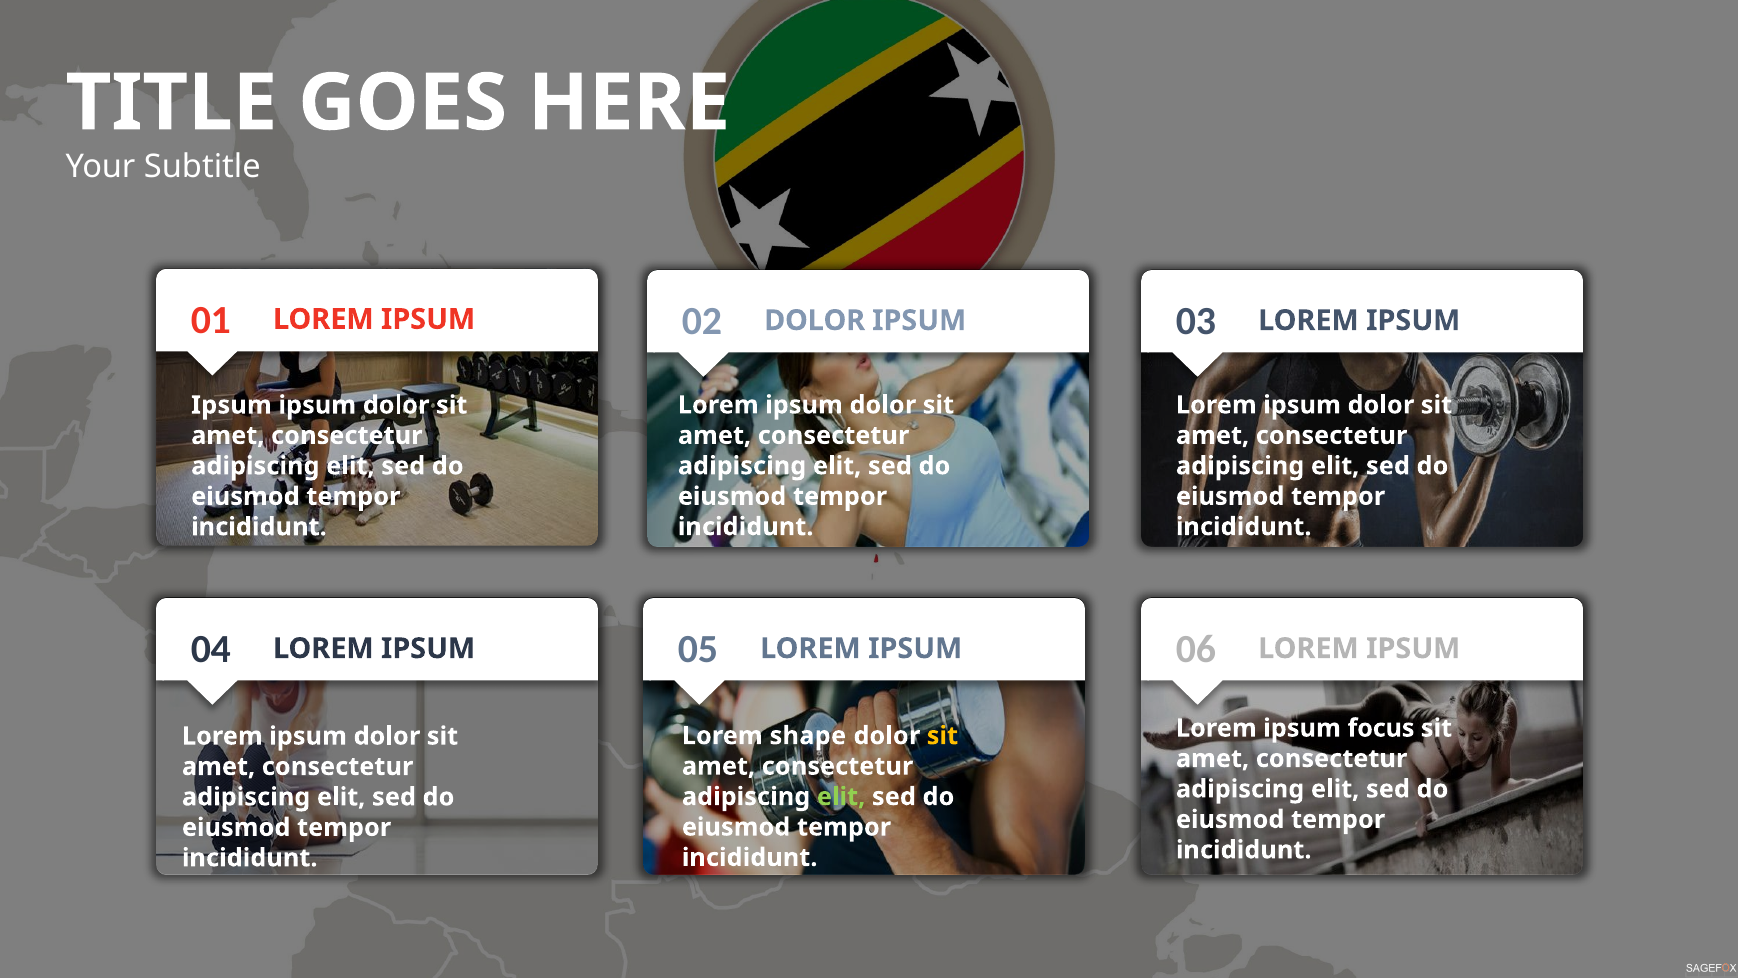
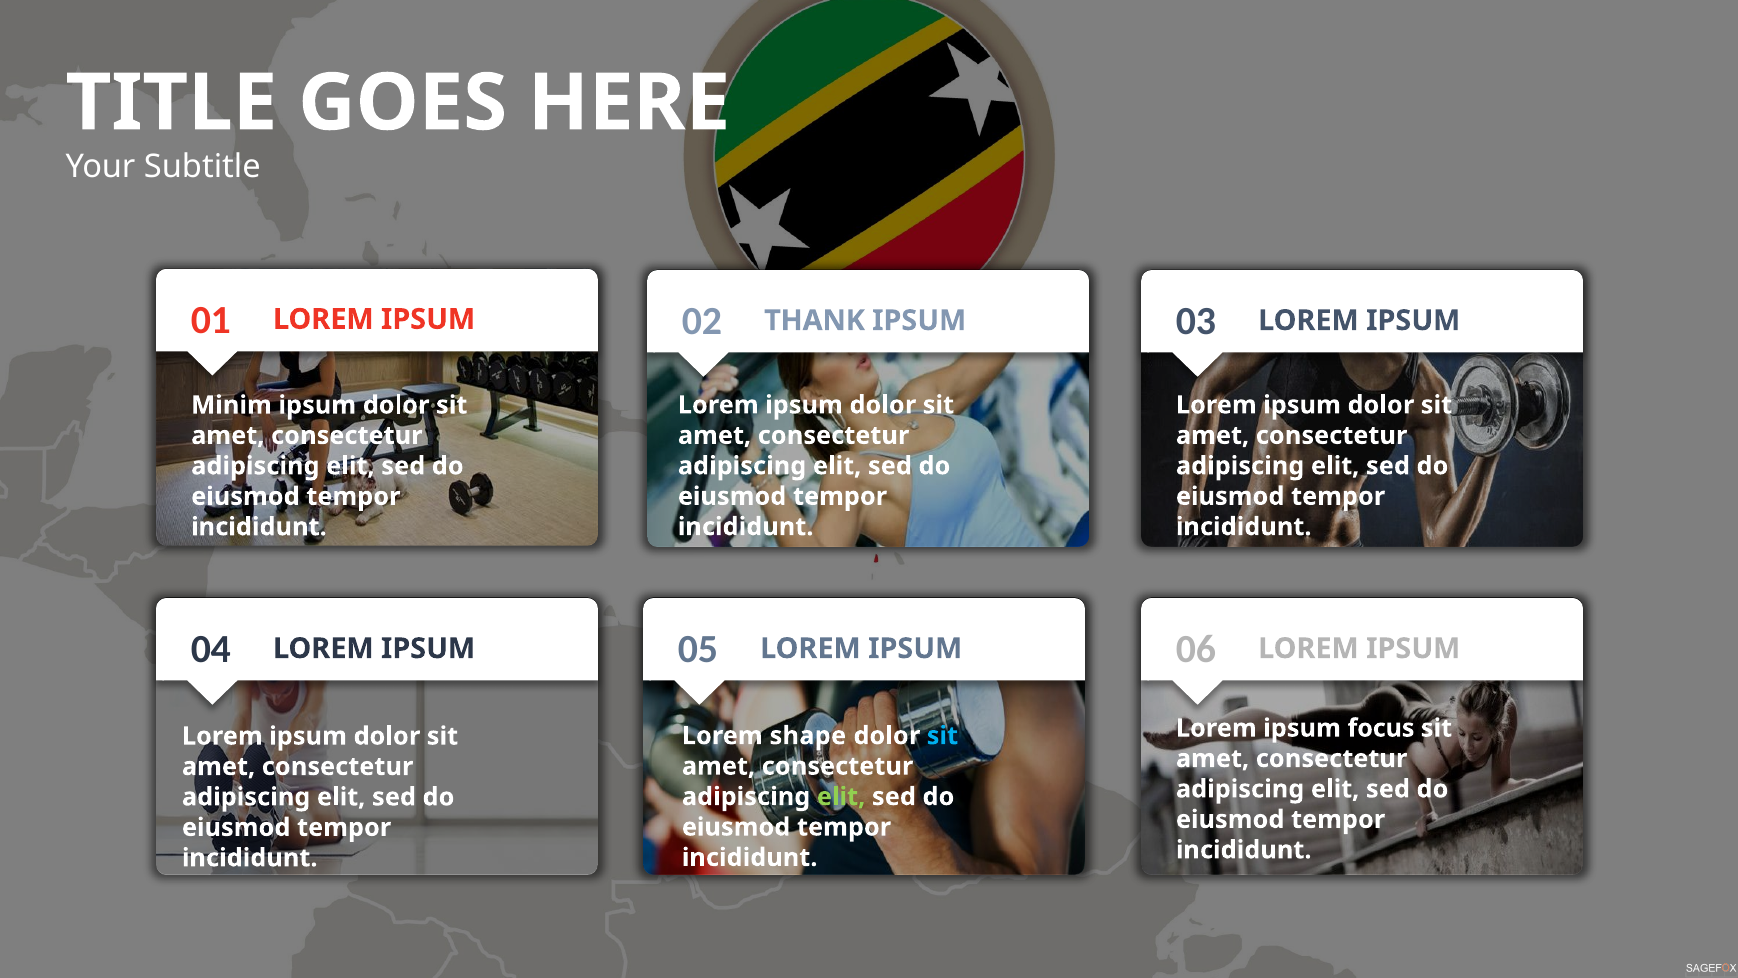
02 DOLOR: DOLOR -> THANK (815, 320)
Ipsum: Ipsum -> Minim (231, 405)
sit colour: yellow -> light blue (942, 736)
